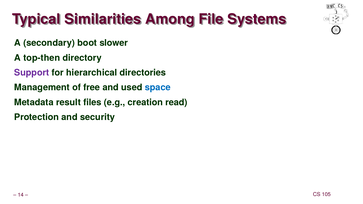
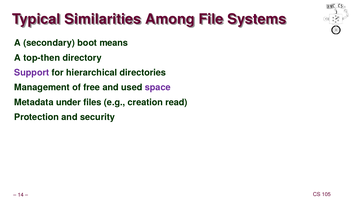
slower: slower -> means (114, 43)
space colour: blue -> purple (158, 88)
result: result -> under (68, 102)
